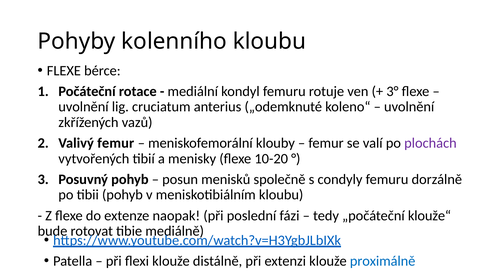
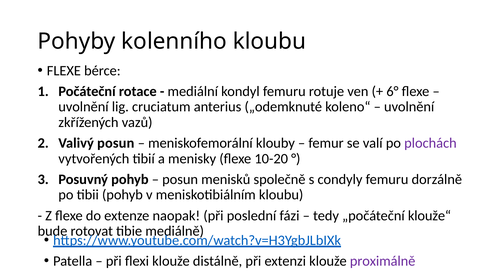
3°: 3° -> 6° (392, 91)
Valivý femur: femur -> posun (116, 143)
proximálně colour: blue -> purple (383, 260)
